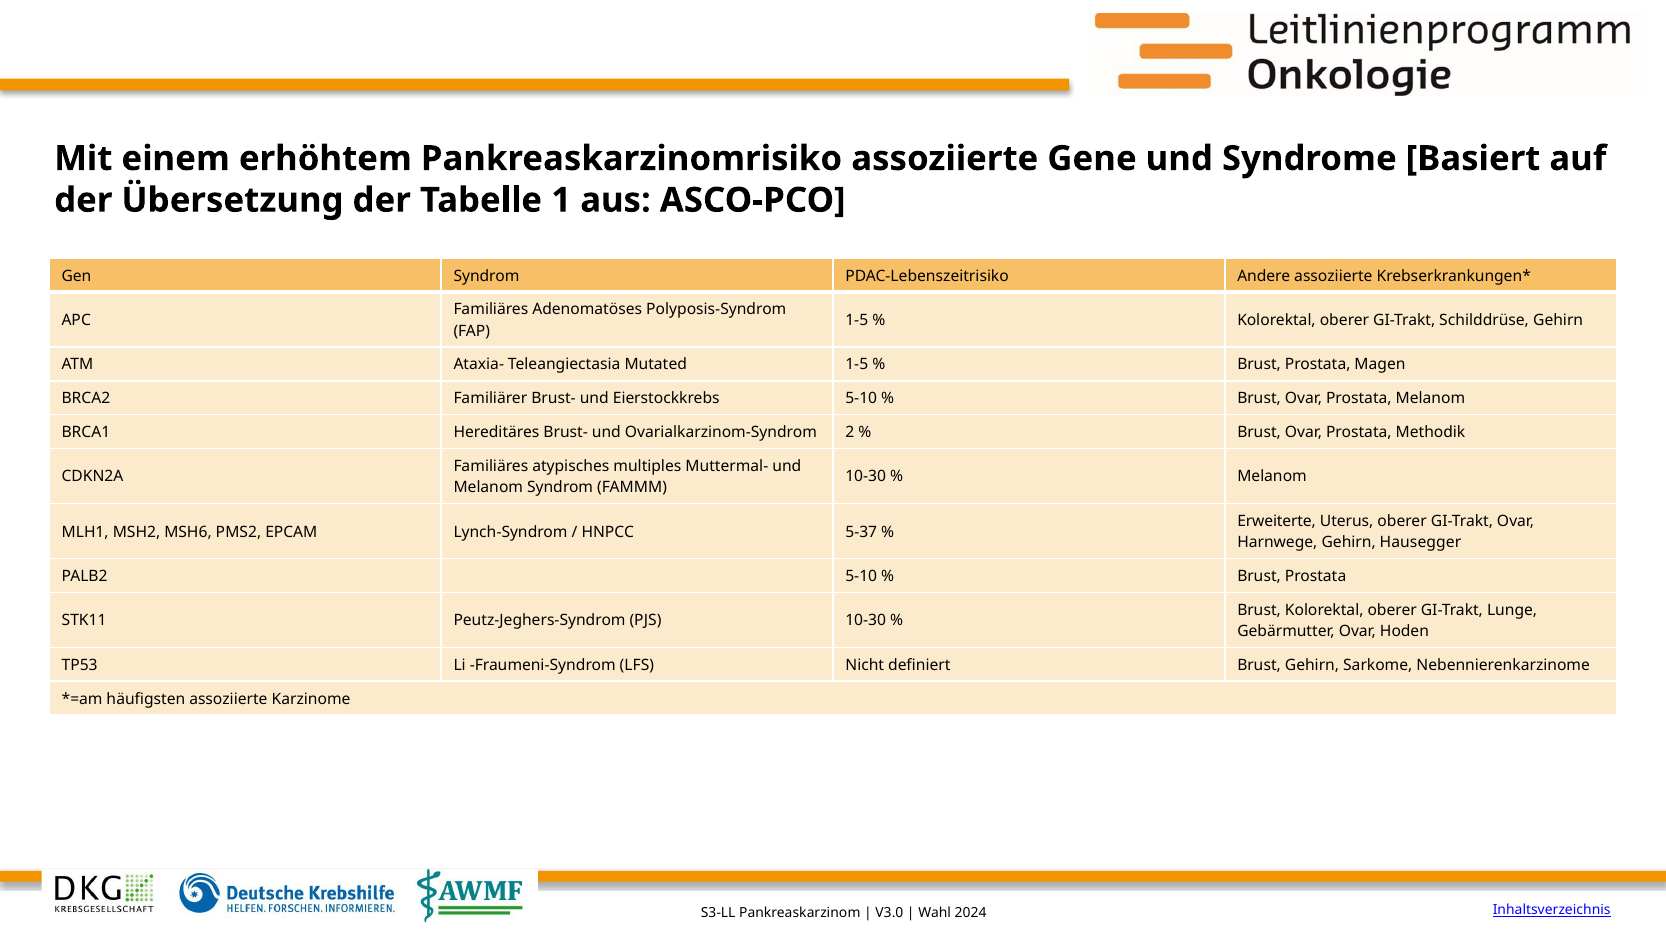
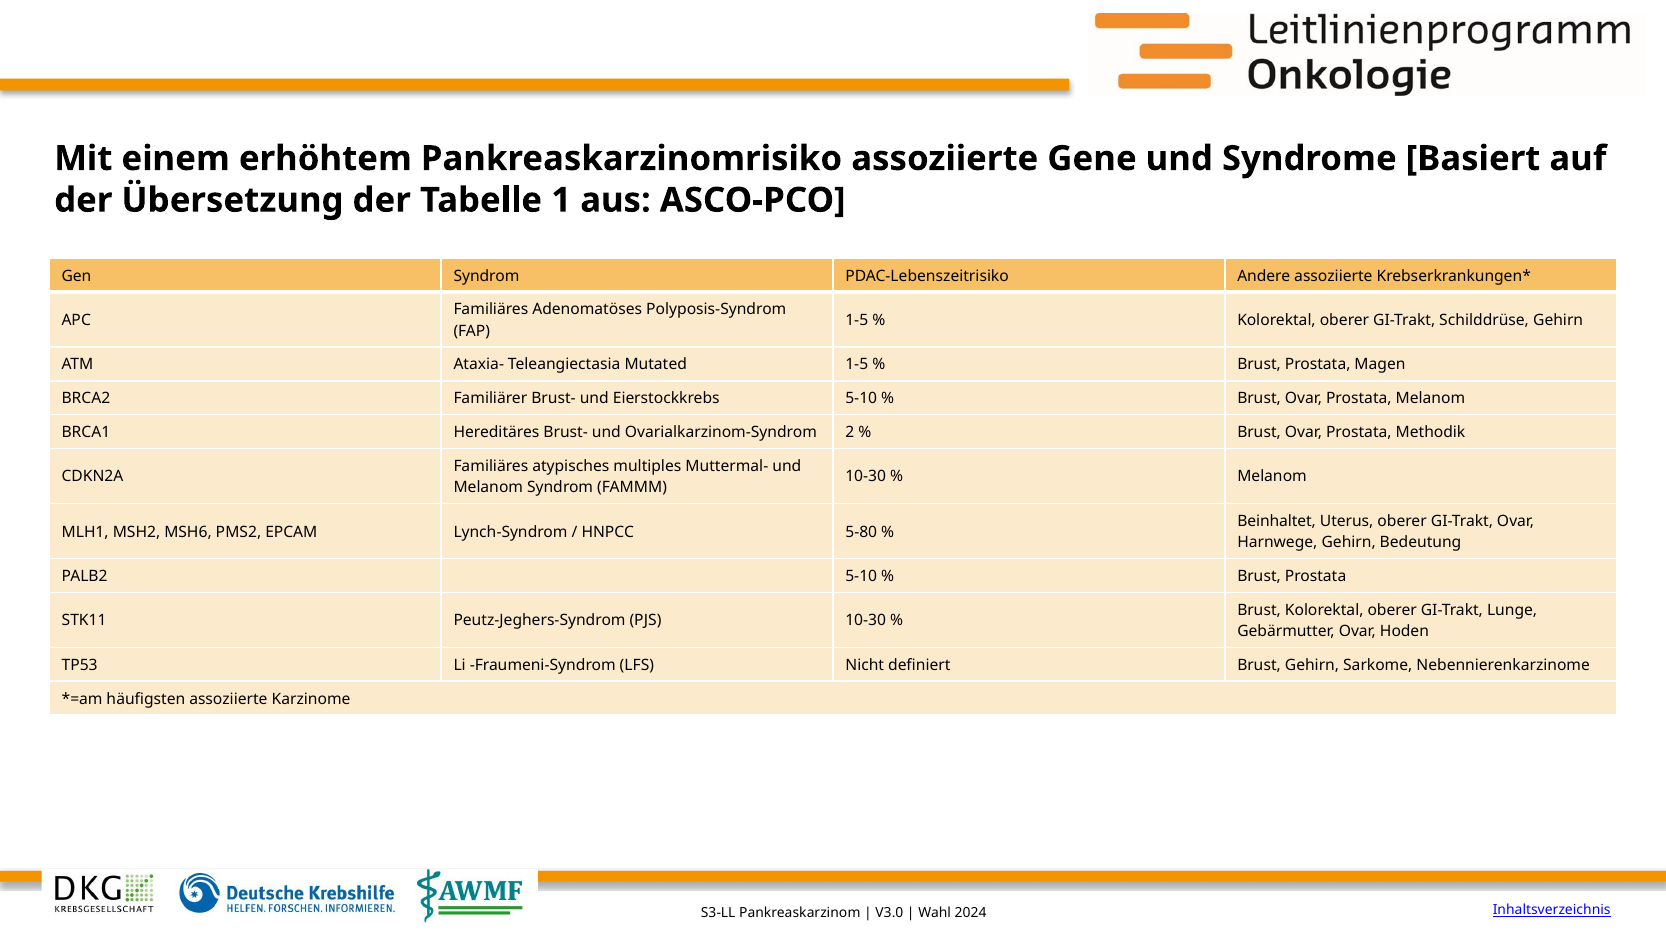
Erweiterte: Erweiterte -> Beinhaltet (1277, 521)
5-37: 5-37 -> 5-80 (861, 532)
Hausegger: Hausegger -> Bedeutung (1421, 543)
